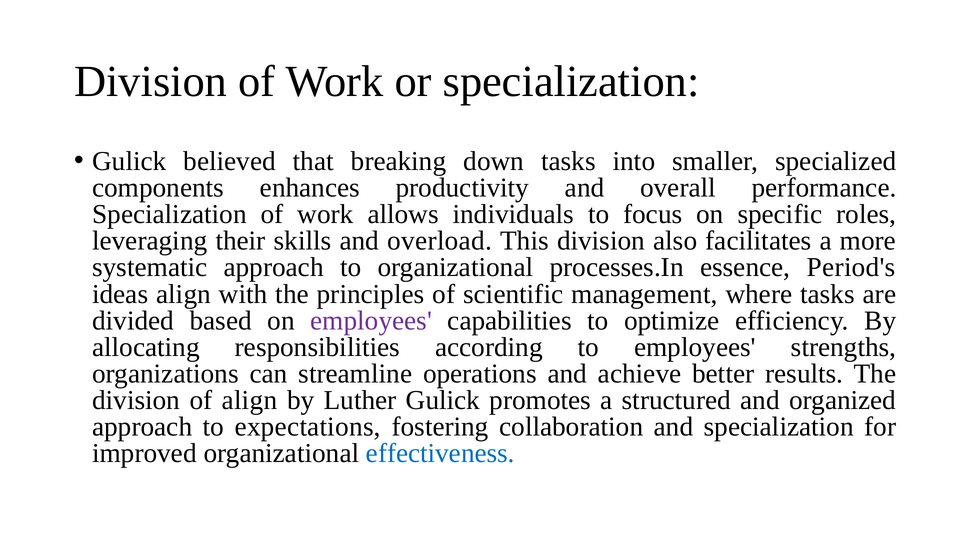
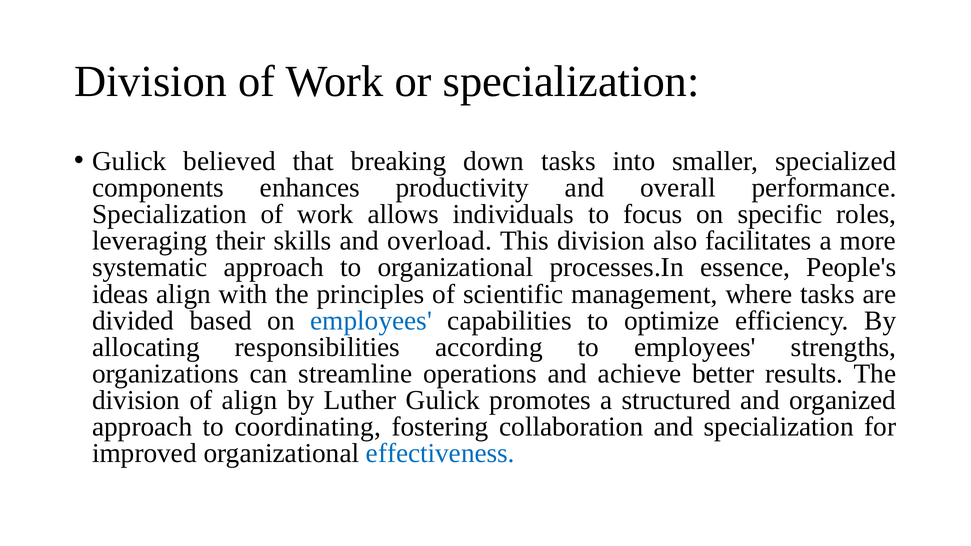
Period's: Period's -> People's (851, 268)
employees colour: purple -> blue (371, 321)
expectations: expectations -> coordinating (308, 427)
